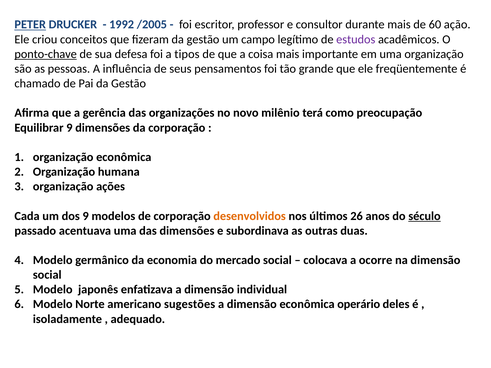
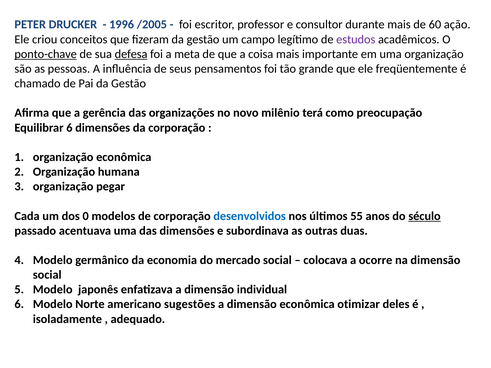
PETER underline: present -> none (30, 25)
1992: 1992 -> 1996 (122, 25)
defesa underline: none -> present (131, 54)
tipos: tipos -> meta (187, 54)
Equilibrar 9: 9 -> 6 (69, 128)
ações: ações -> pegar (111, 187)
dos 9: 9 -> 0 (86, 216)
desenvolvidos colour: orange -> blue (250, 216)
26: 26 -> 55 (357, 216)
operário: operário -> otimizar (359, 304)
